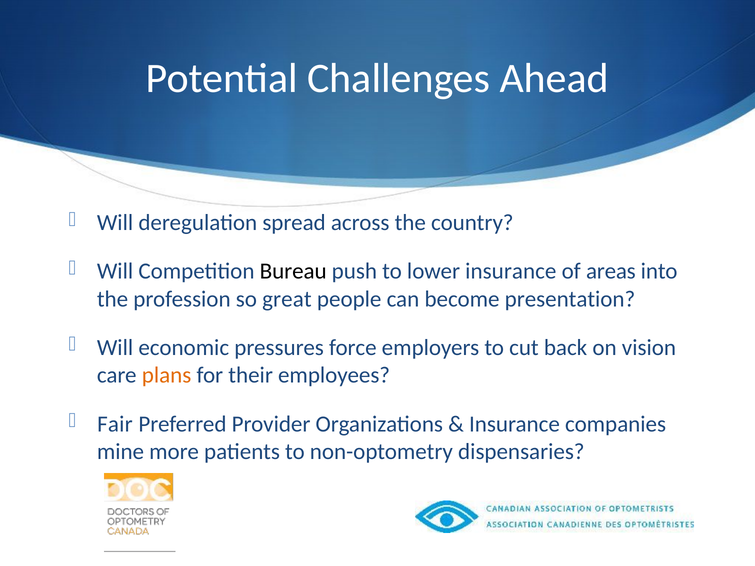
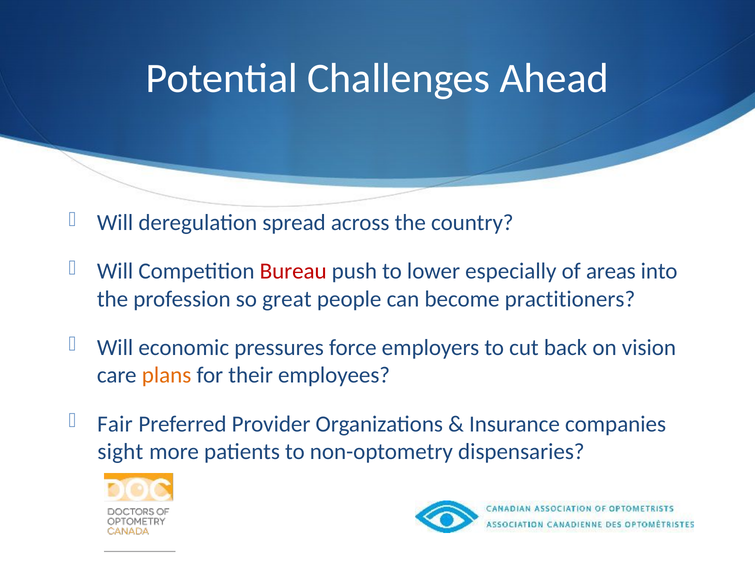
Bureau colour: black -> red (293, 272)
lower insurance: insurance -> especially (511, 272)
presentation: presentation -> practitioners (570, 299)
mine: mine -> sight (120, 452)
